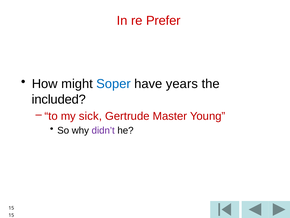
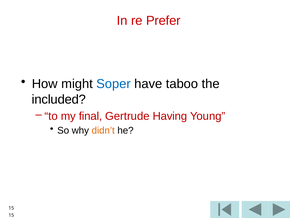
years: years -> taboo (182, 84)
sick: sick -> final (91, 116)
Master: Master -> Having (170, 116)
didn’t colour: purple -> orange (103, 130)
